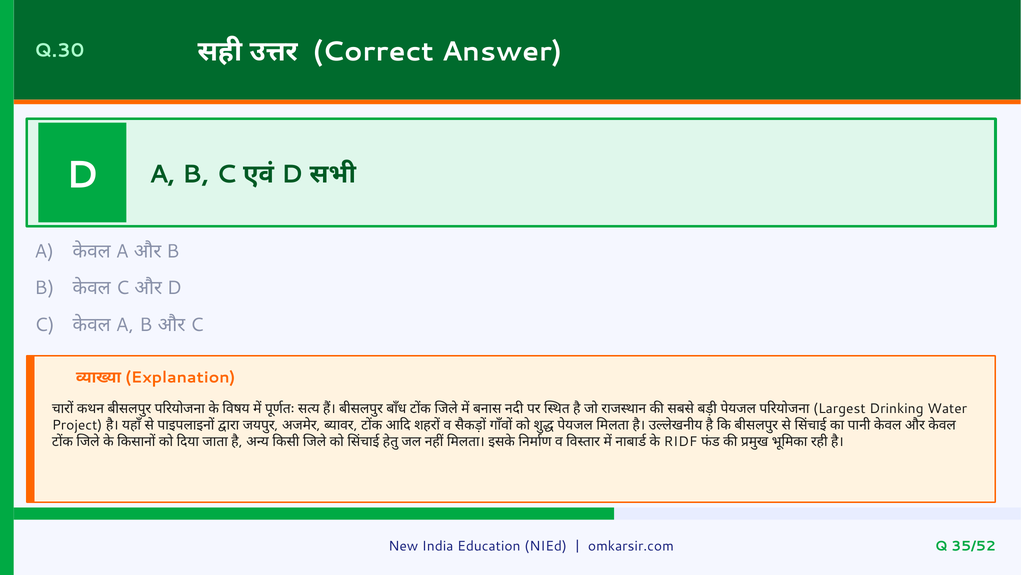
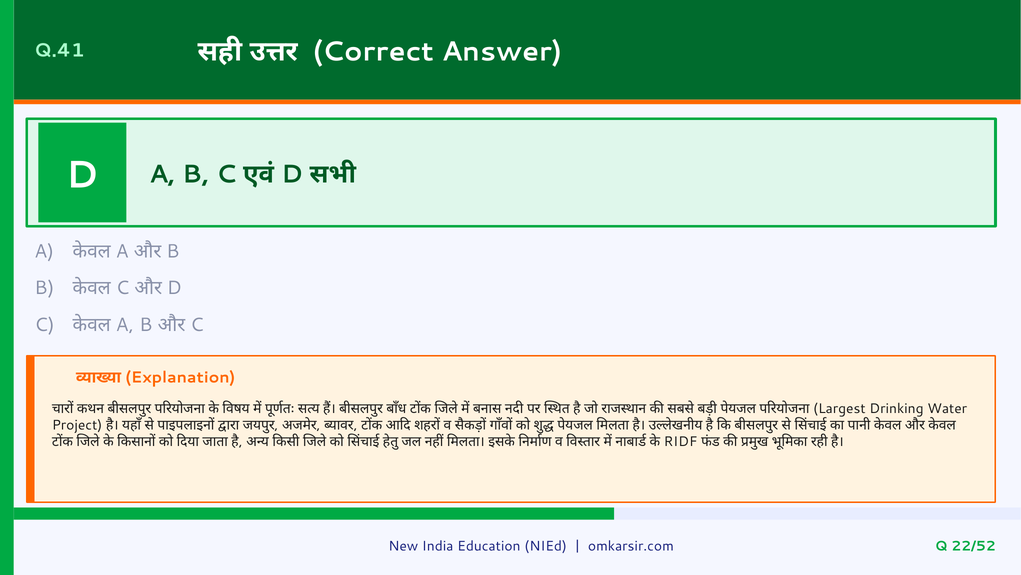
Q.30: Q.30 -> Q.41 (59, 50)
35/52: 35/52 -> 22/52 (973, 545)
